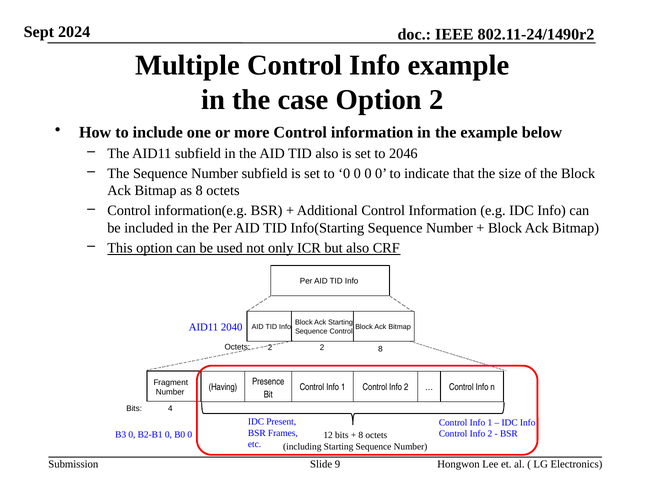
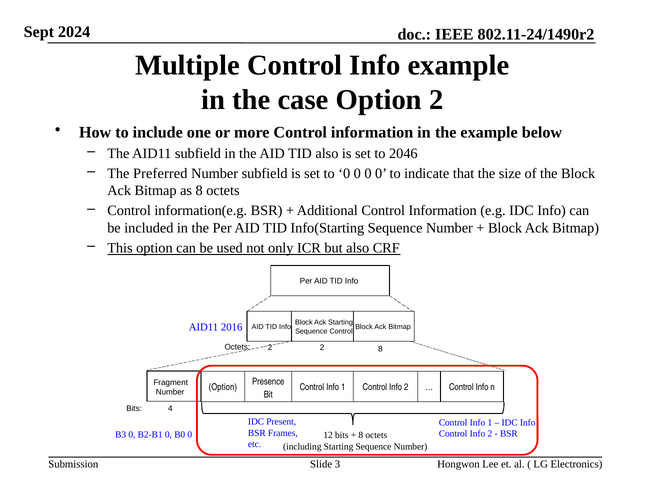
The Sequence: Sequence -> Preferred (160, 173)
2040: 2040 -> 2016 (232, 327)
Having: Having -> Option (223, 387)
9: 9 -> 3 (338, 464)
